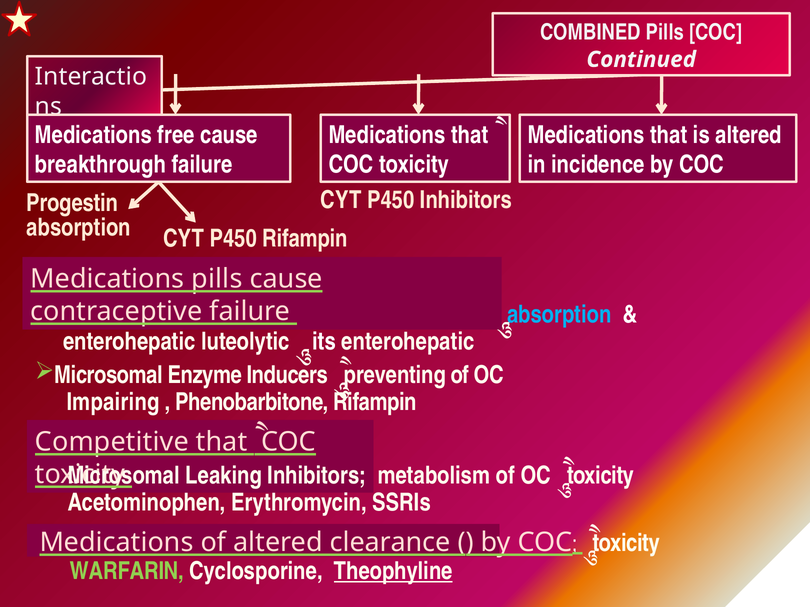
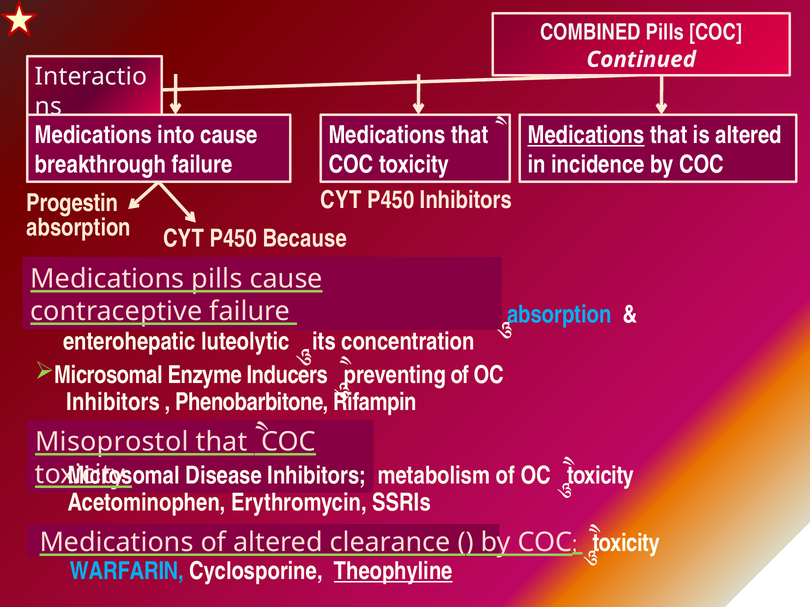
free: free -> into (176, 135)
Medications underline: none -> present (586, 135)
P450 Rifampin: Rifampin -> Because (305, 239)
its enterohepatic: enterohepatic -> concentration (408, 342)
Impairing: Impairing -> Inhibitors (113, 402)
Competitive: Competitive -> Misoprostol (112, 442)
Leaking: Leaking -> Disease (224, 476)
WARFARIN colour: light green -> light blue (127, 571)
